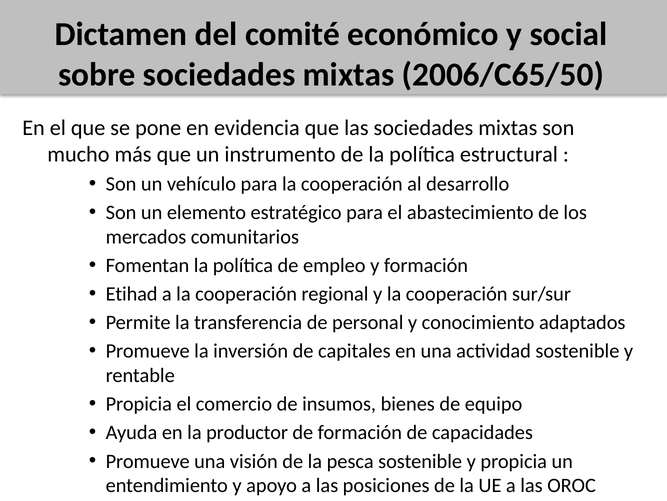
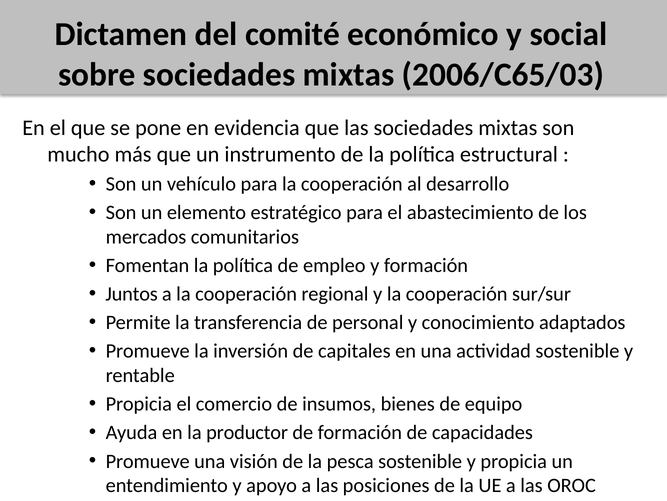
2006/C65/50: 2006/C65/50 -> 2006/C65/03 (503, 74)
Etihad: Etihad -> Juntos (132, 294)
